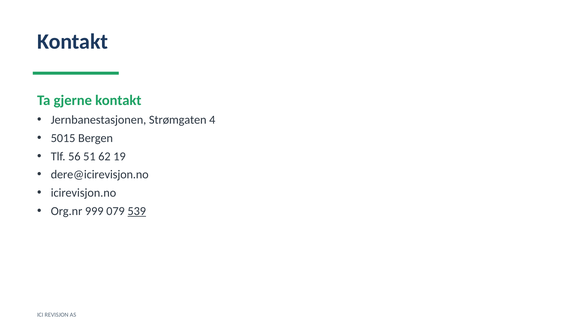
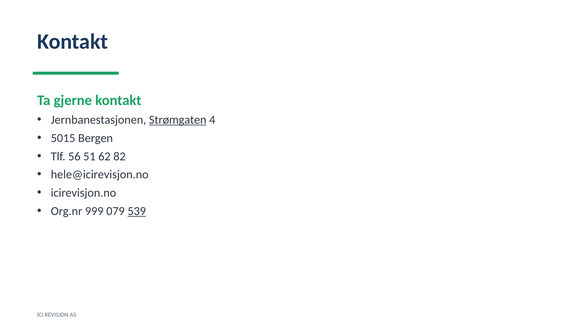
Strømgaten underline: none -> present (178, 120)
19: 19 -> 82 (120, 156)
dere@icirevisjon.no: dere@icirevisjon.no -> hele@icirevisjon.no (100, 175)
